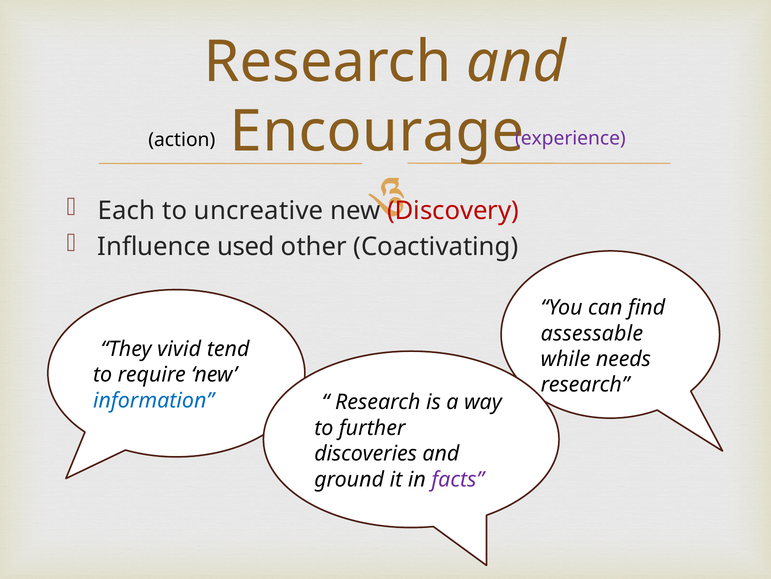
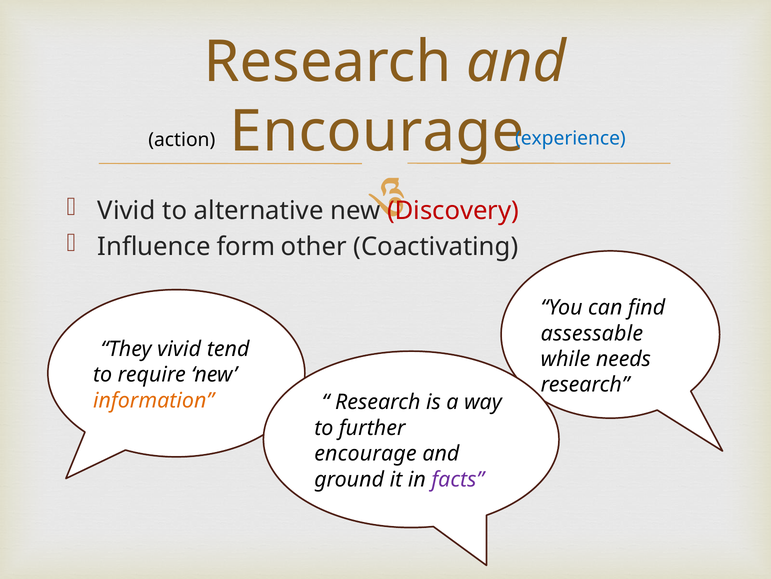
experience colour: purple -> blue (570, 138)
Each: Each -> Vivid (126, 211)
uncreative: uncreative -> alternative (259, 211)
used: used -> form (246, 247)
information colour: blue -> orange (154, 400)
discoveries: discoveries -> encourage (365, 453)
